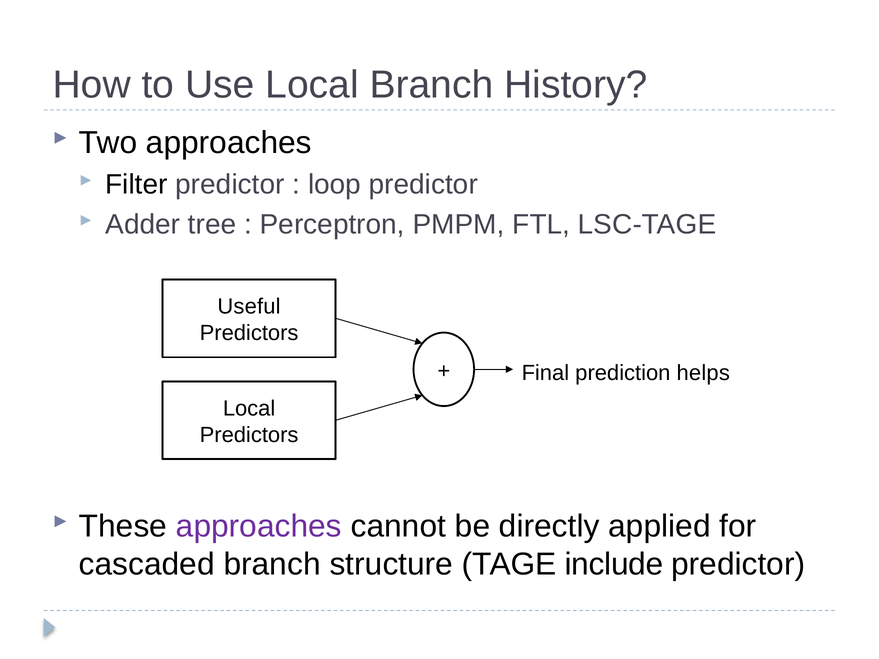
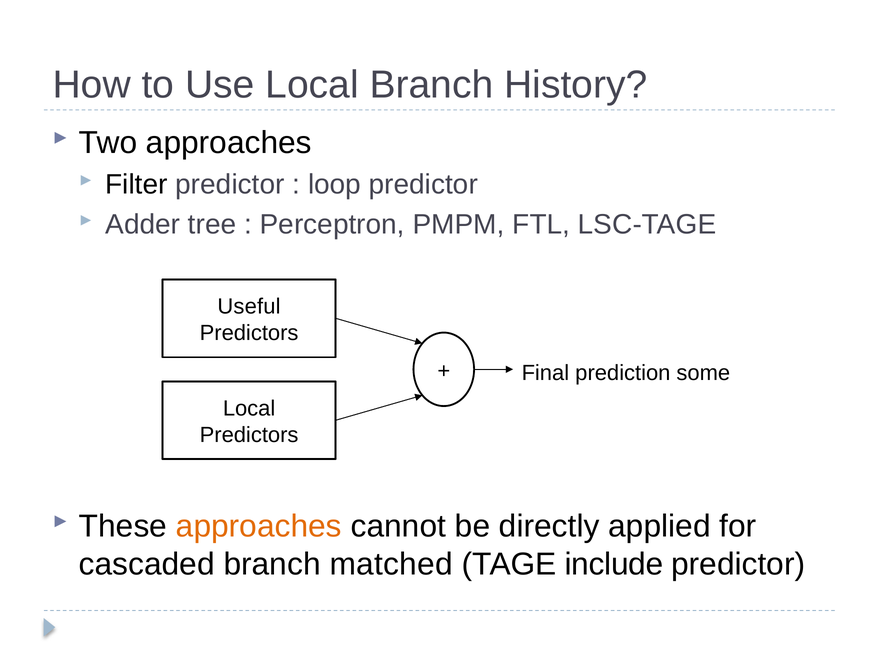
helps: helps -> some (703, 373)
approaches colour: purple -> orange (259, 526)
structure: structure -> matched (391, 564)
